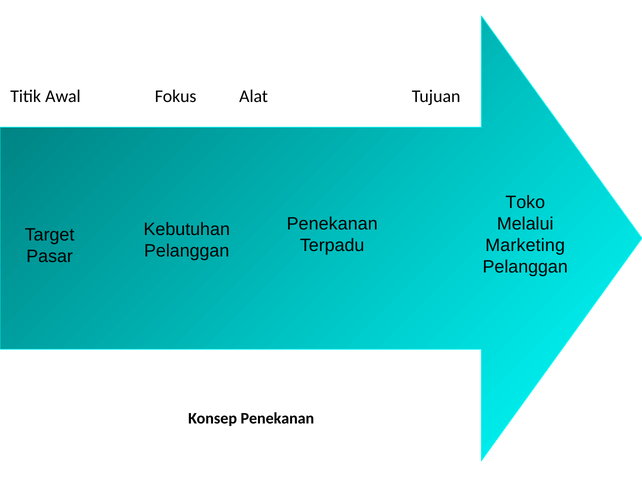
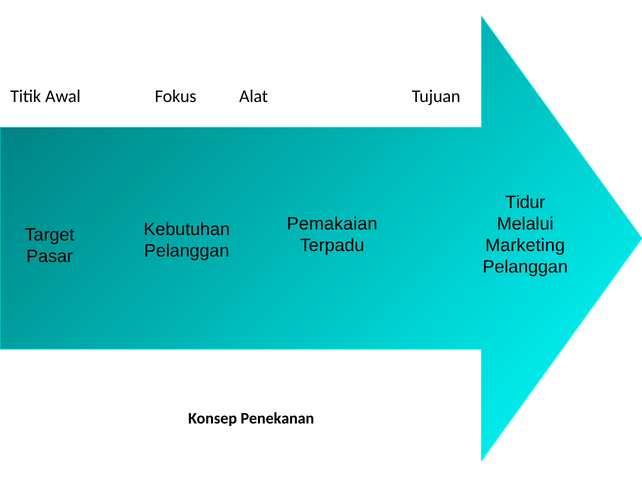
Toko: Toko -> Tidur (525, 202)
Penekanan: Penekanan -> Pemakaian (332, 224)
